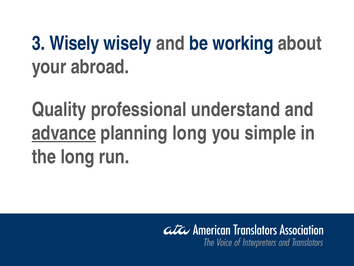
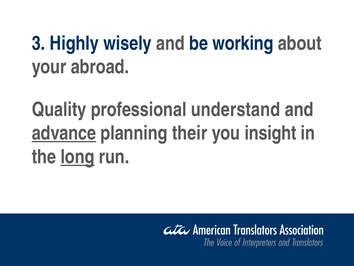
3 Wisely: Wisely -> Highly (74, 43)
planning long: long -> their (190, 133)
simple: simple -> insight (270, 133)
long underline: none -> present (78, 157)
